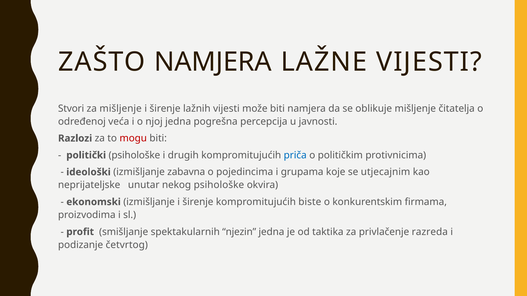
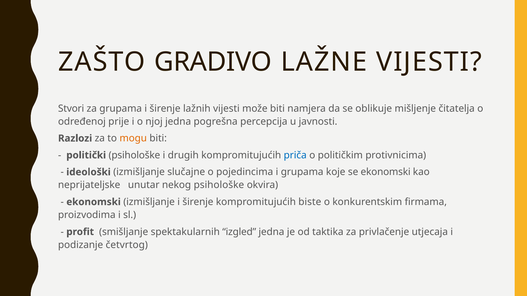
ZAŠTO NAMJERA: NAMJERA -> GRADIVO (213, 62)
za mišljenje: mišljenje -> grupama (121, 109)
veća: veća -> prije (119, 122)
mogu colour: red -> orange (133, 139)
zabavna: zabavna -> slučajne (186, 172)
se utjecajnim: utjecajnim -> ekonomski (386, 172)
njezin: njezin -> izgled (239, 232)
razreda: razreda -> utjecaja (430, 232)
